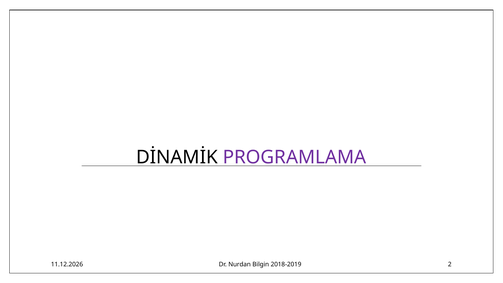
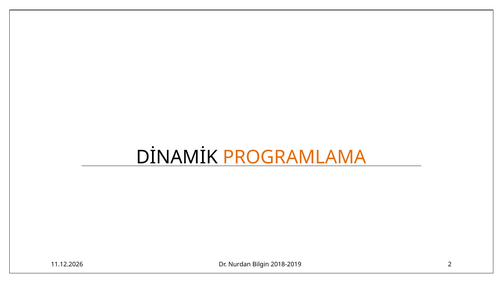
PROGRAMLAMA colour: purple -> orange (294, 157)
